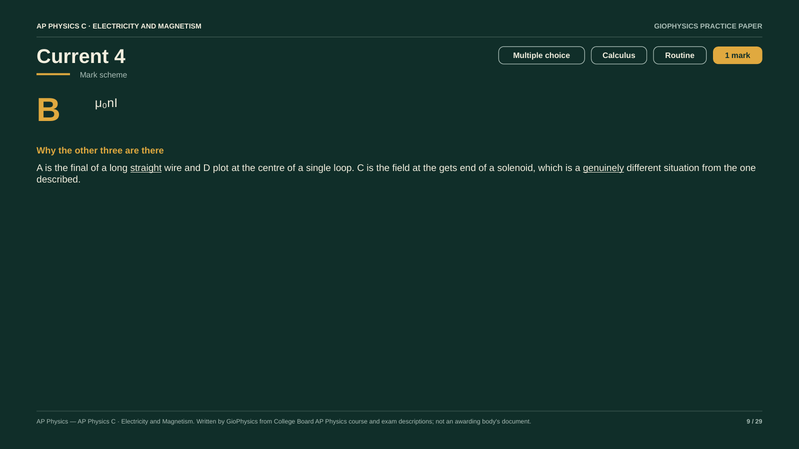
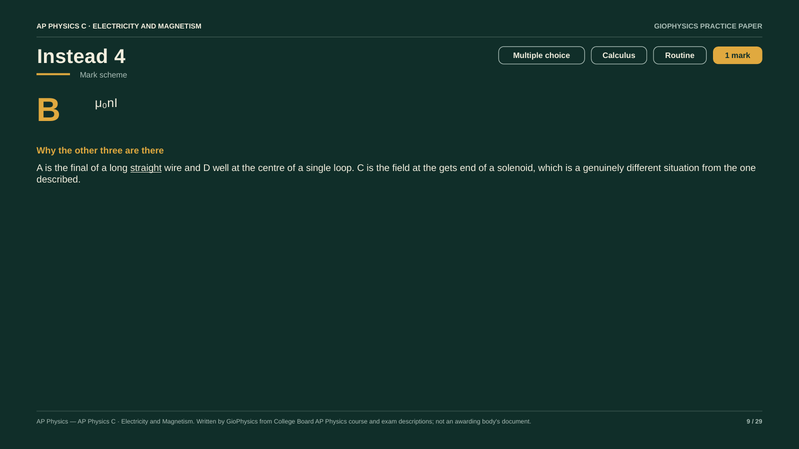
Current: Current -> Instead (73, 57)
plot: plot -> well (221, 168)
genuinely underline: present -> none (604, 168)
